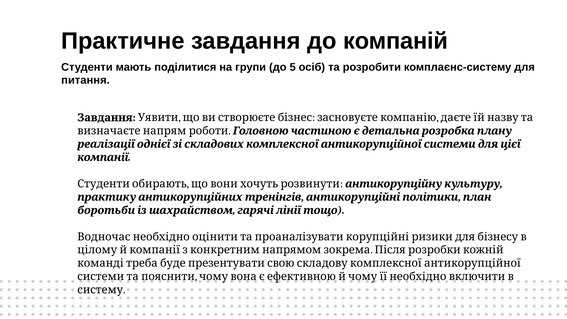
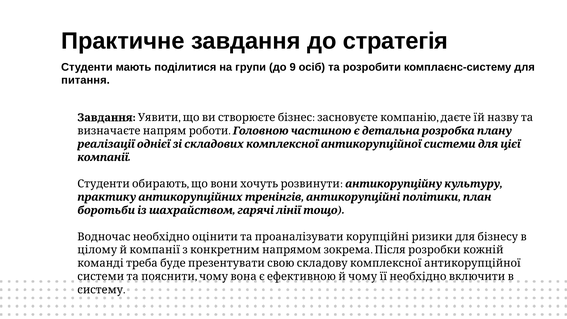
компаній: компаній -> стратегія (396, 41)
5: 5 -> 9 (293, 67)
